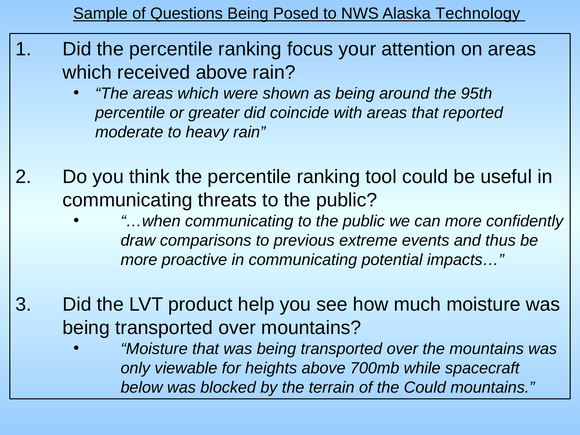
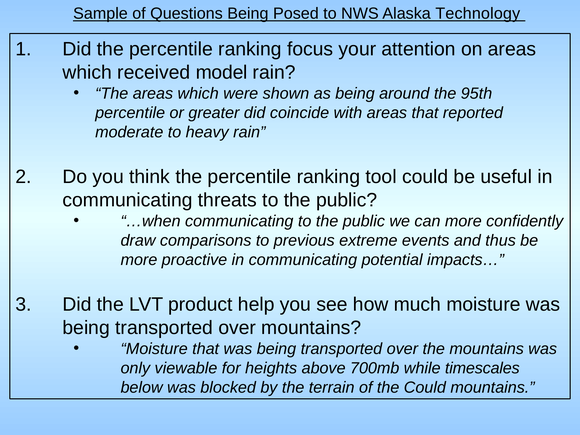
received above: above -> model (222, 72)
spacecraft: spacecraft -> timescales (482, 368)
